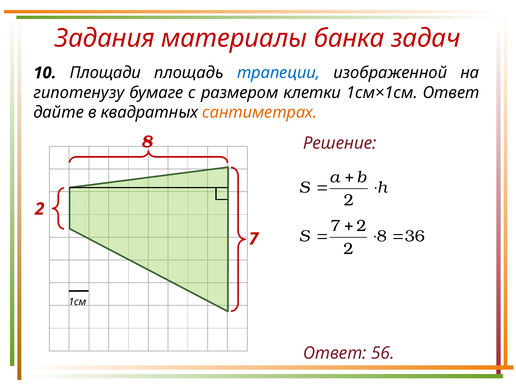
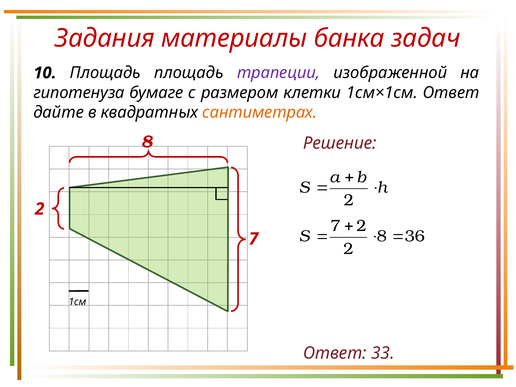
10 Площади: Площади -> Площадь (105, 73)
трапеции colour: blue -> purple (279, 73)
гипотенузу: гипотенузу -> гипотенуза (79, 93)
56: 56 -> 33 (383, 353)
